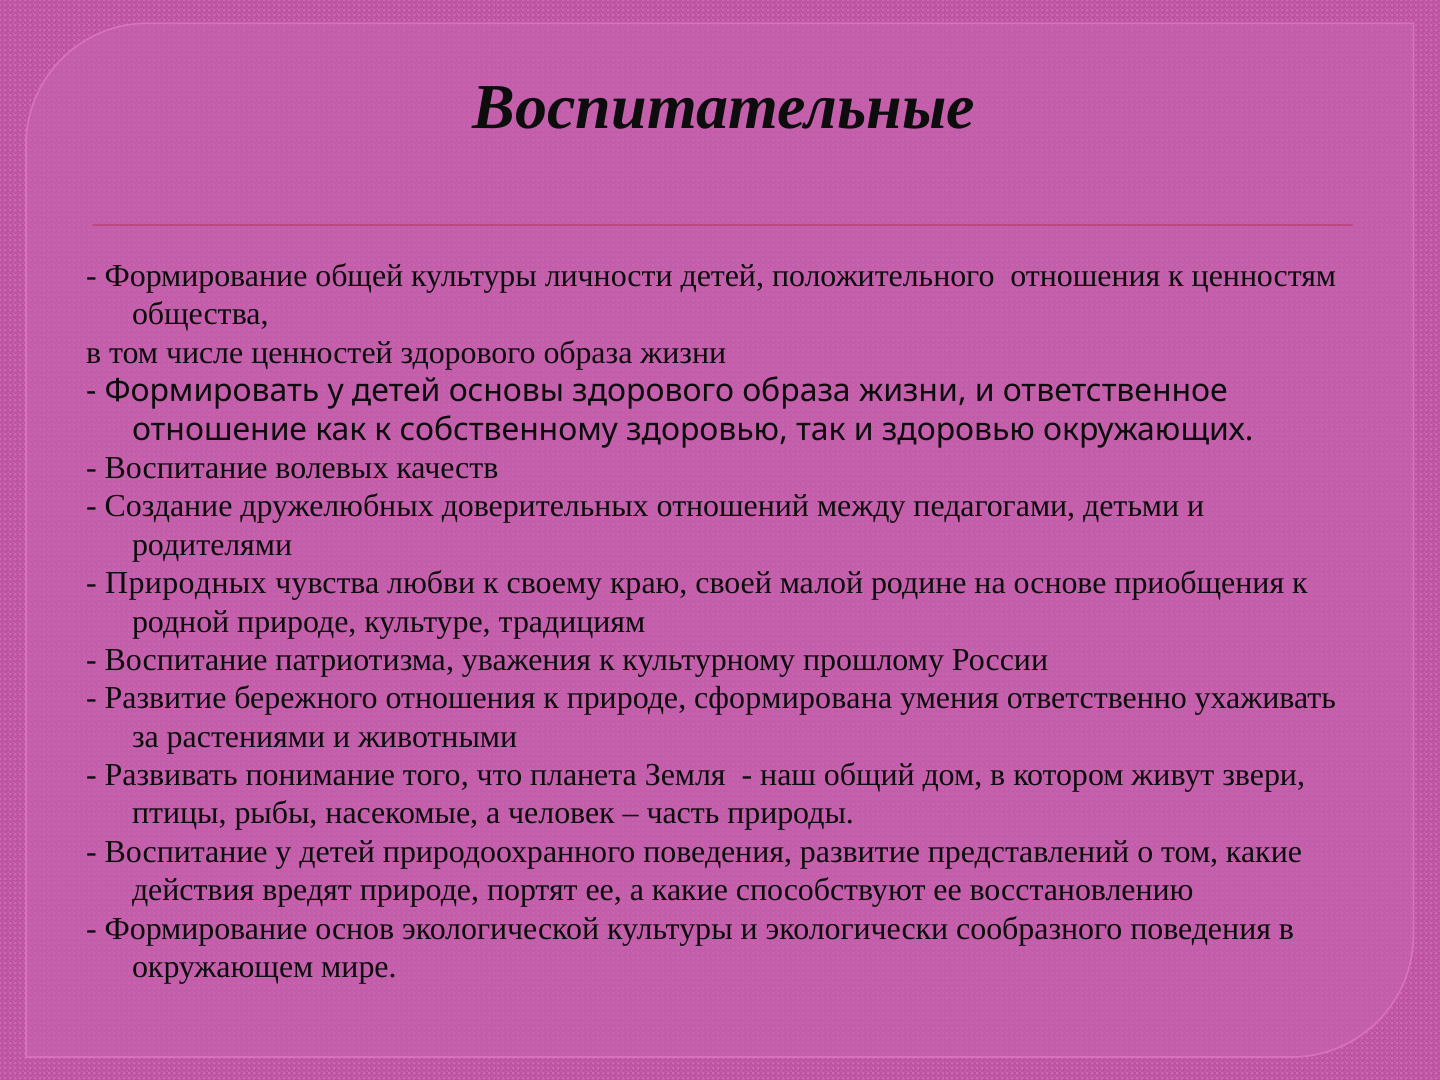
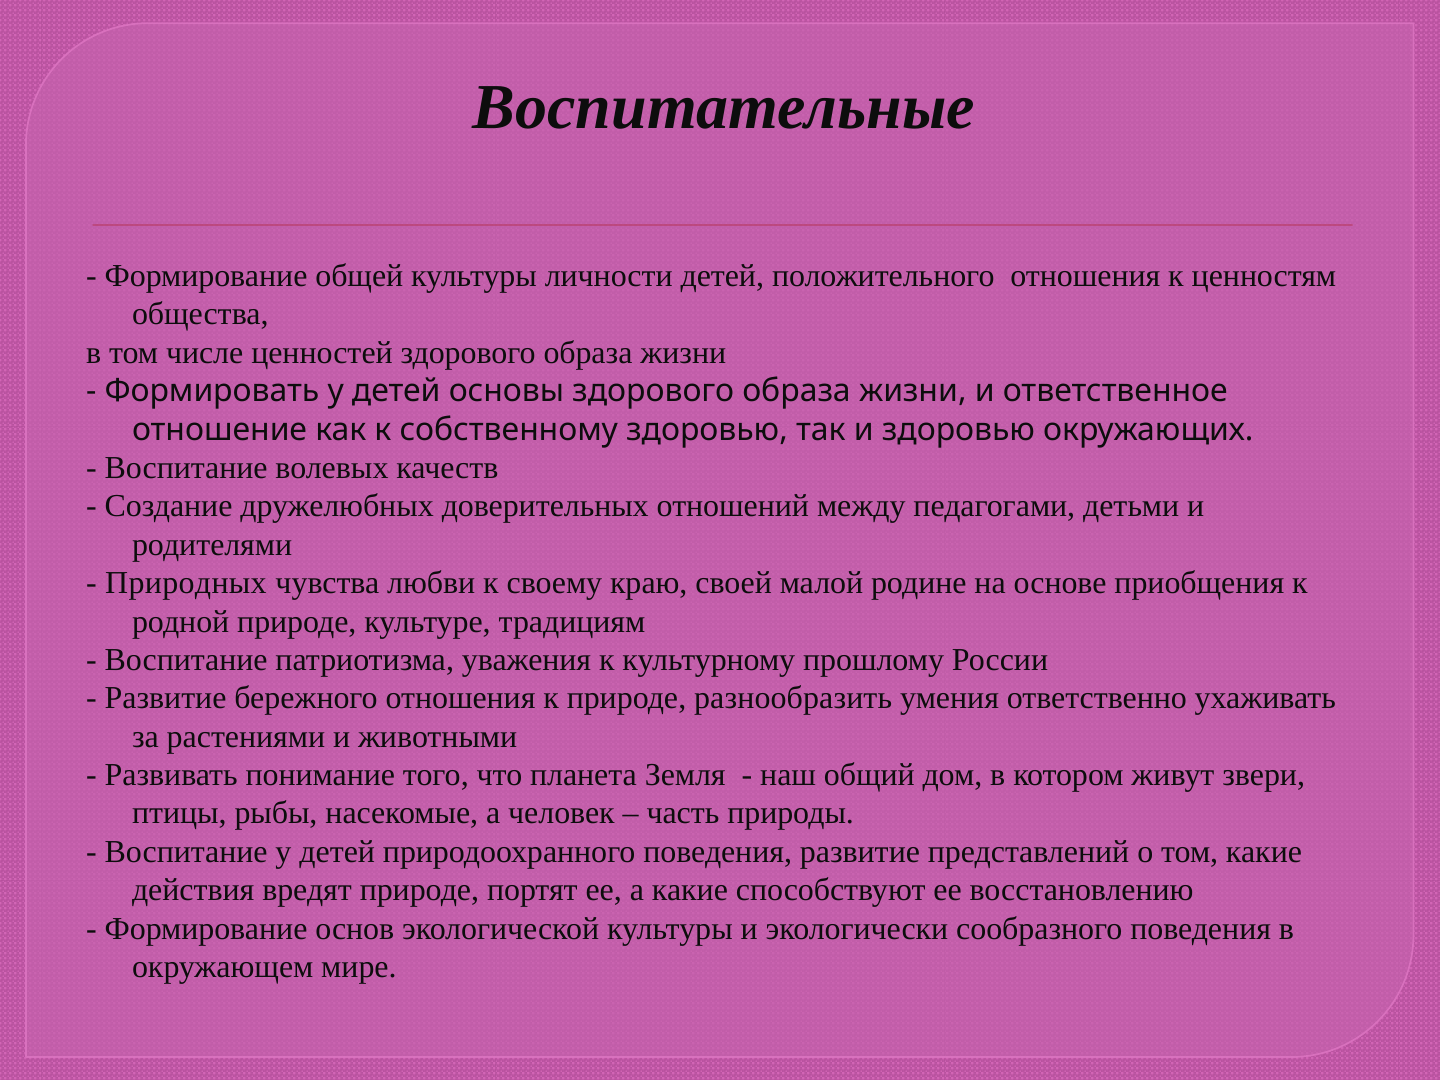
сформирована: сформирована -> разнообразить (793, 698)
